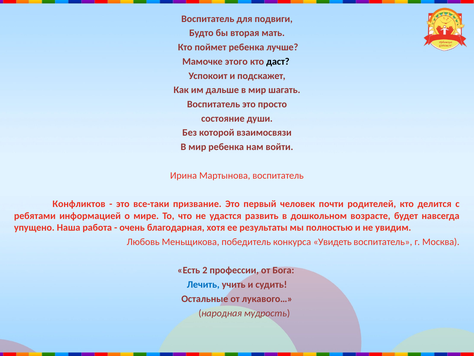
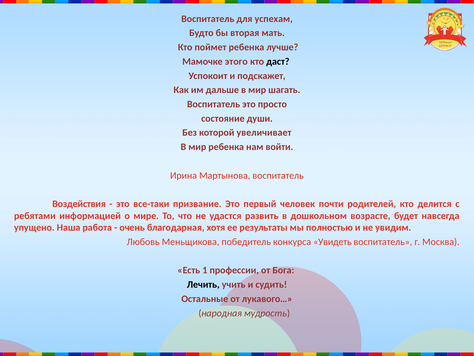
подвиги: подвиги -> успехам (274, 19)
взаимосвязи: взаимосвязи -> увеличивает (264, 133)
Конфликтов: Конфликтов -> Воздействия (79, 204)
2: 2 -> 1 (205, 270)
Лечить colour: blue -> black (203, 284)
